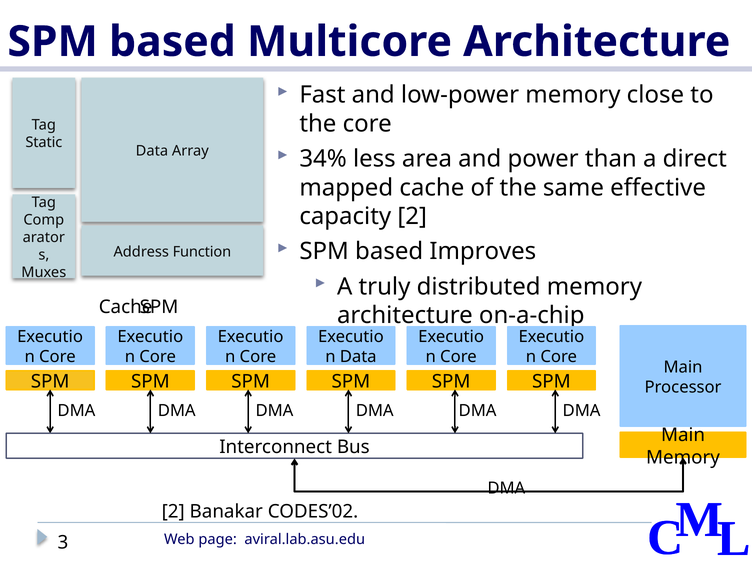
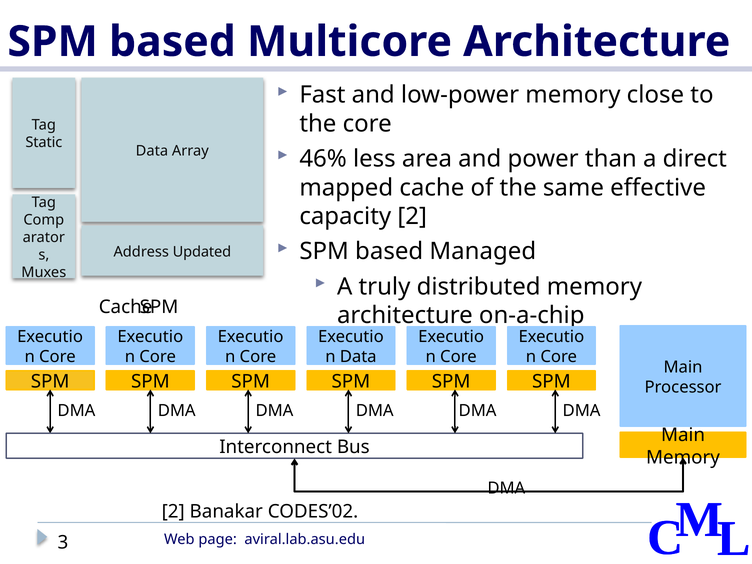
34%: 34% -> 46% (323, 159)
Improves: Improves -> Managed (483, 252)
Function: Function -> Updated (202, 252)
